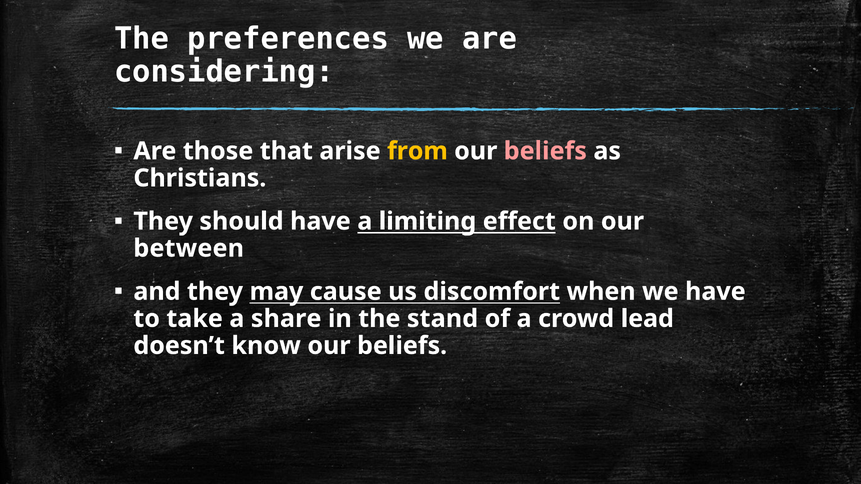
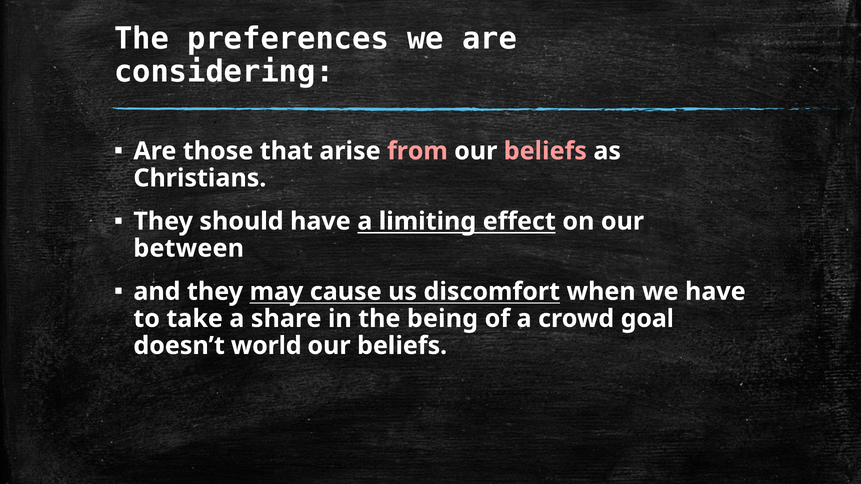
from colour: yellow -> pink (417, 151)
stand: stand -> being (442, 319)
lead: lead -> goal (647, 319)
know: know -> world (266, 346)
